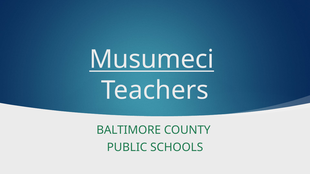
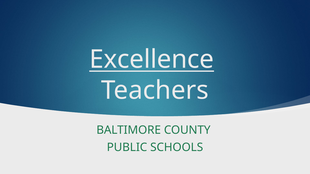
Musumeci: Musumeci -> Excellence (152, 60)
